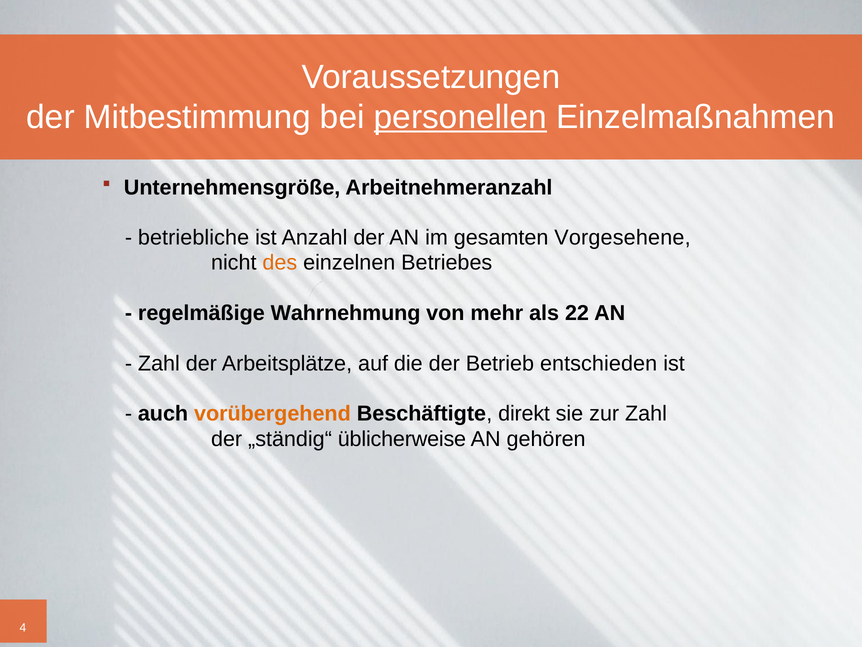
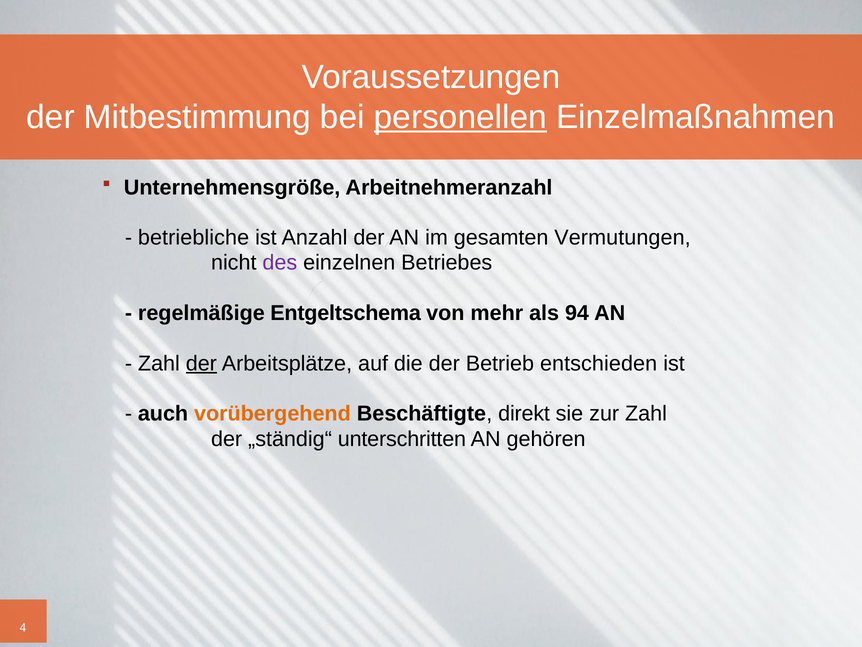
Vorgesehene: Vorgesehene -> Vermutungen (623, 238)
des colour: orange -> purple (280, 263)
Wahrnehmung: Wahrnehmung -> Entgeltschema (346, 313)
22: 22 -> 94 (577, 313)
der underline: none -> present (201, 363)
üblicherweise: üblicherweise -> unterschritten (402, 439)
